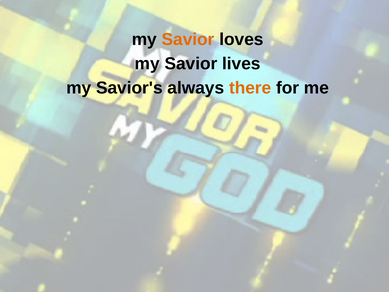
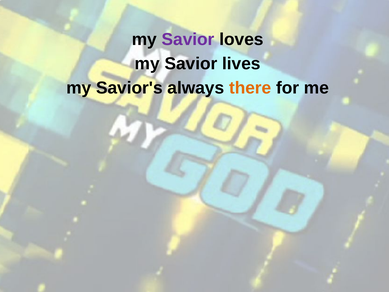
Savior colour: orange -> purple (188, 39)
